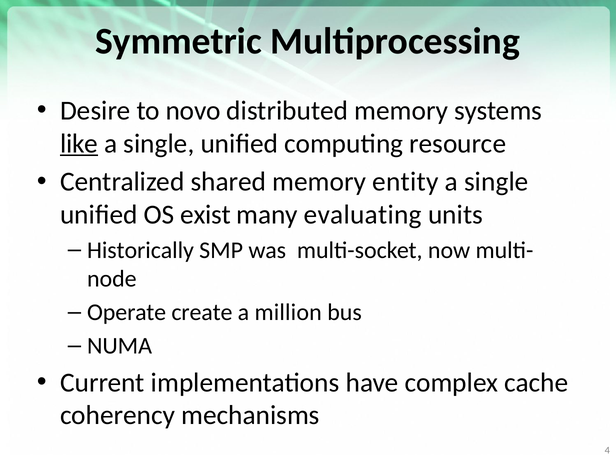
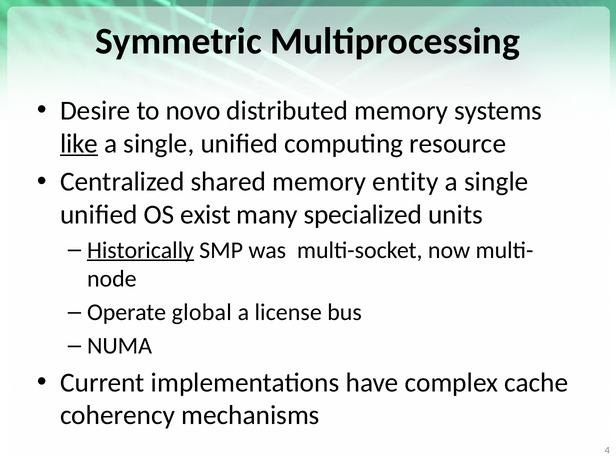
evaluating: evaluating -> specialized (363, 215)
Historically underline: none -> present (140, 250)
create: create -> global (202, 312)
million: million -> license (288, 312)
